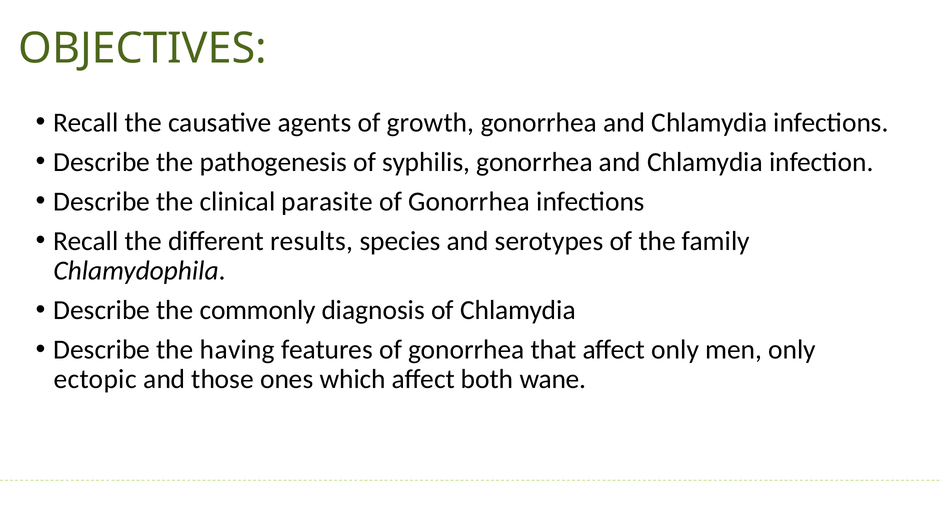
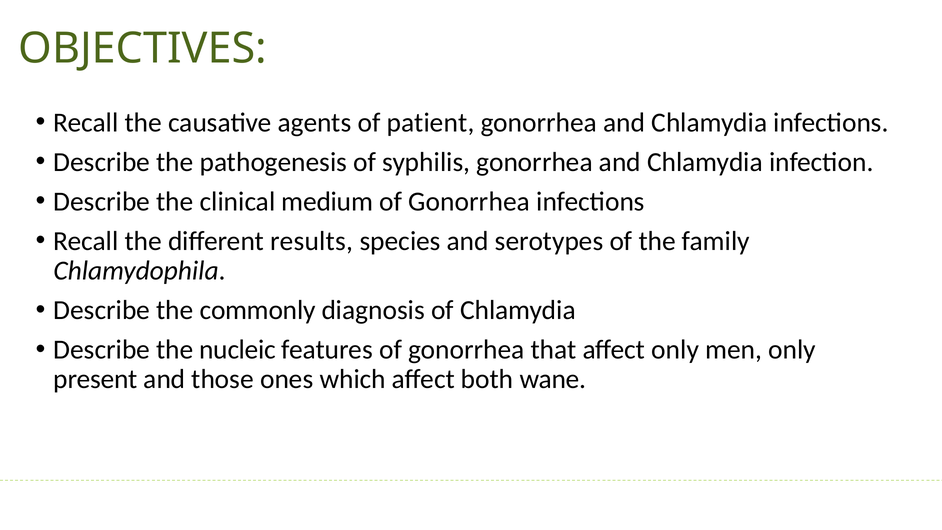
growth: growth -> patient (430, 122)
parasite: parasite -> medium (327, 201)
having: having -> nucleic (238, 350)
ectopic: ectopic -> present (95, 379)
